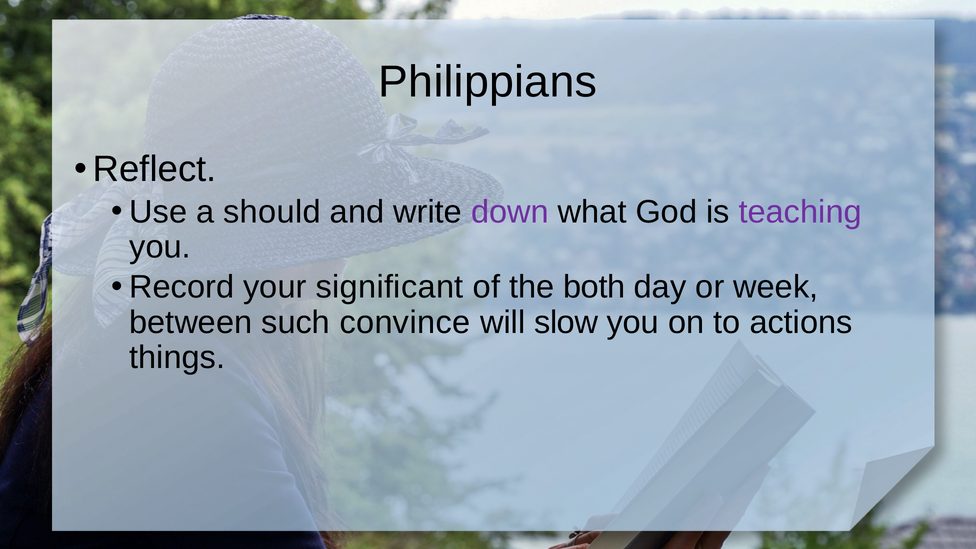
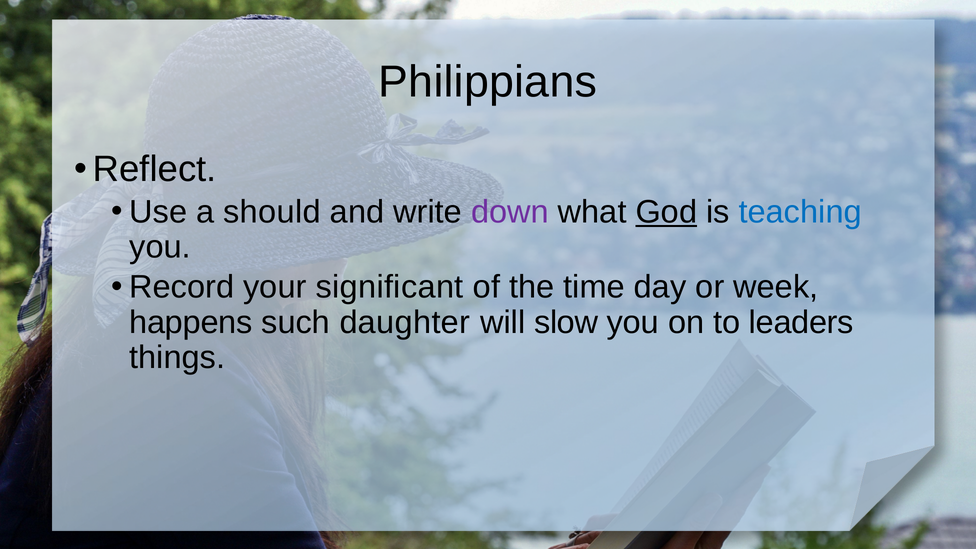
God underline: none -> present (666, 212)
teaching colour: purple -> blue (800, 212)
both: both -> time (594, 287)
between: between -> happens (191, 322)
convince: convince -> daughter (405, 322)
actions: actions -> leaders (801, 322)
